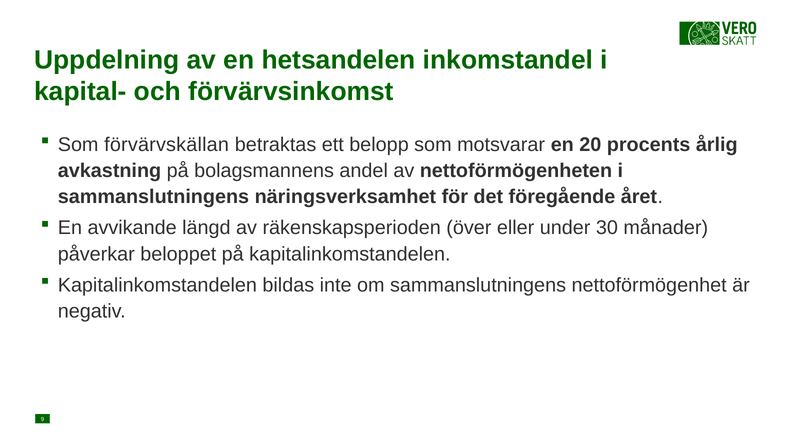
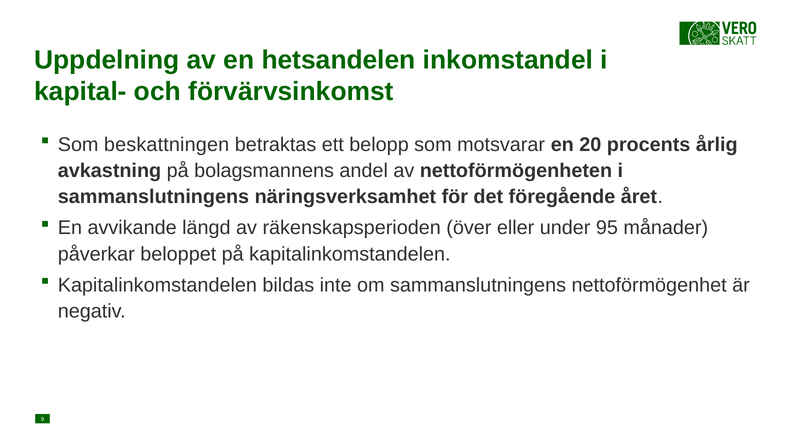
förvärvskällan: förvärvskällan -> beskattningen (167, 145)
30: 30 -> 95 (607, 228)
